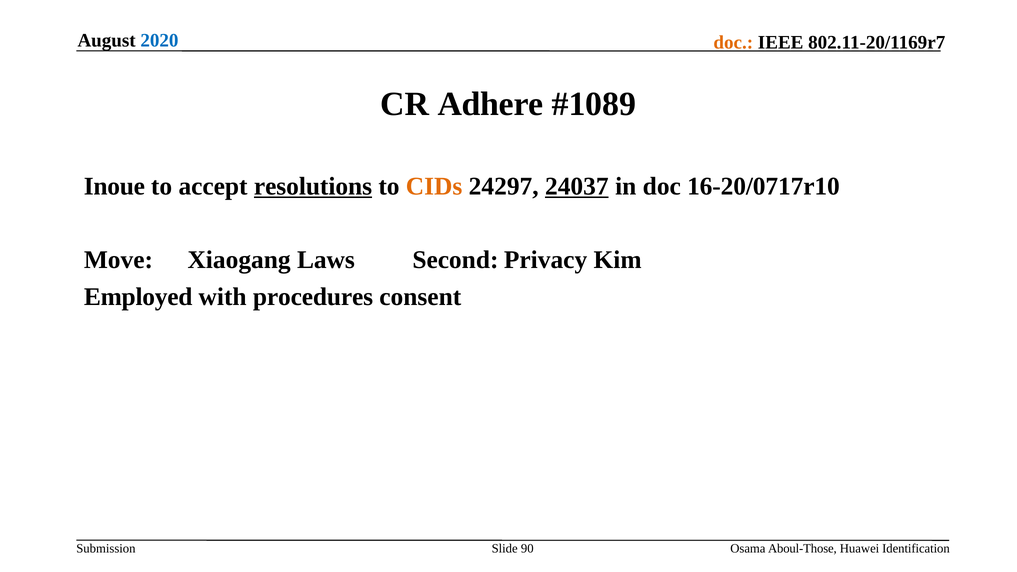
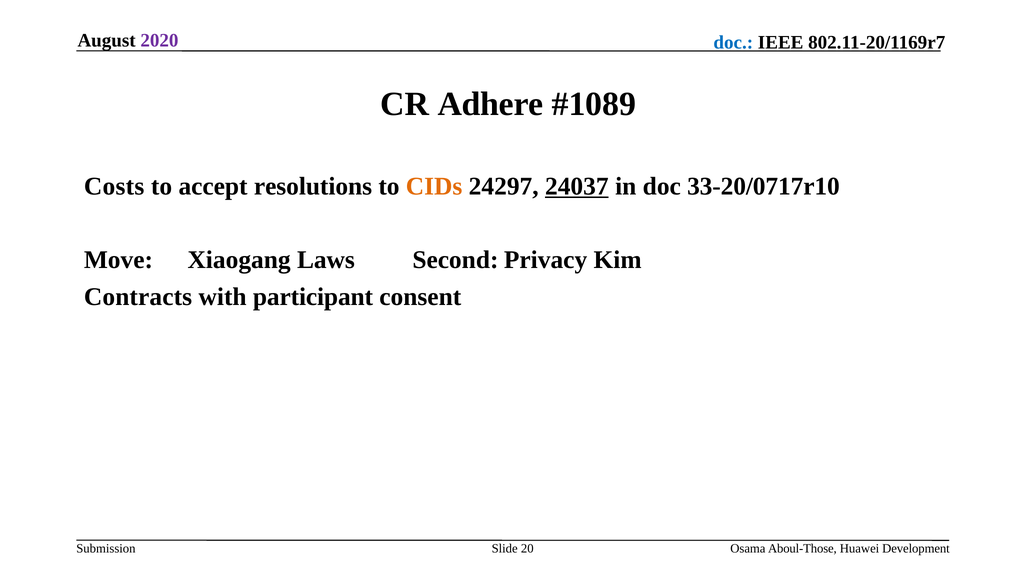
2020 colour: blue -> purple (159, 40)
doc colour: orange -> blue (733, 42)
Inoue: Inoue -> Costs (114, 186)
resolutions underline: present -> none (313, 186)
16-20/0717r10: 16-20/0717r10 -> 33-20/0717r10 (763, 186)
Employed: Employed -> Contracts (138, 297)
procedures: procedures -> participant (313, 297)
90: 90 -> 20 (527, 549)
Identification: Identification -> Development (916, 549)
